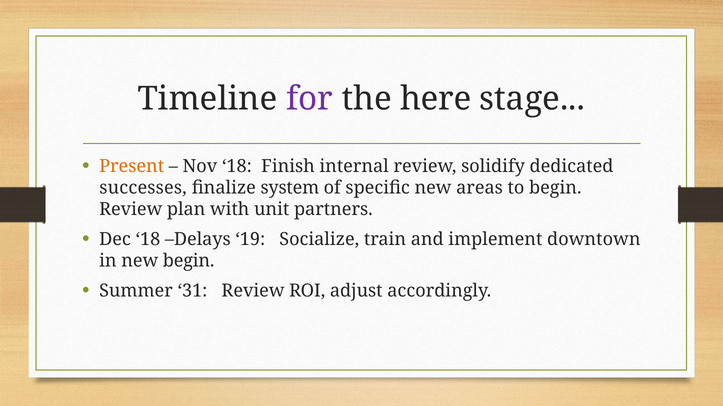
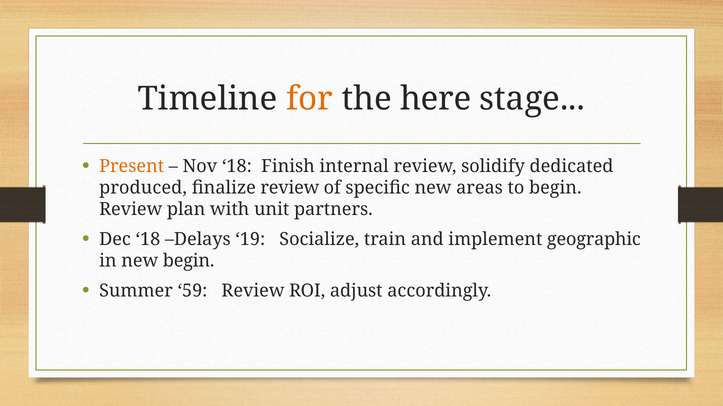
for colour: purple -> orange (310, 99)
successes: successes -> produced (143, 188)
finalize system: system -> review (290, 188)
downtown: downtown -> geographic (594, 240)
31: 31 -> 59 (192, 291)
